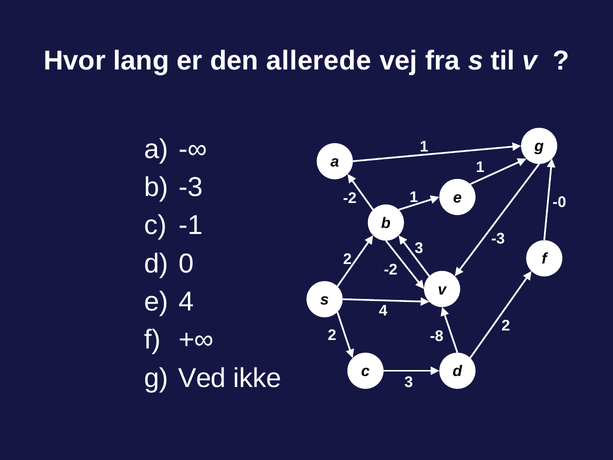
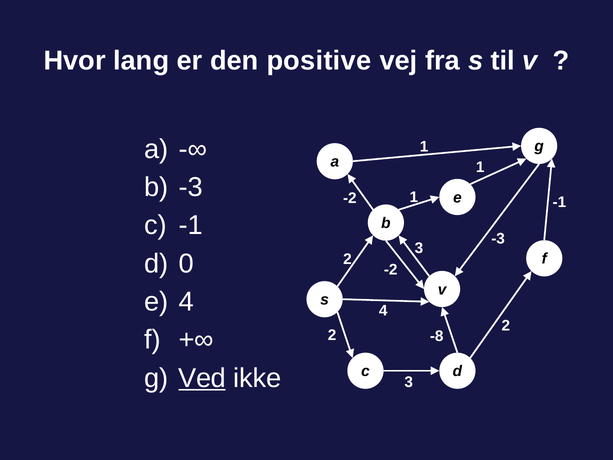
allerede: allerede -> positive (319, 61)
-0: -0 -> -1 (559, 202)
Ved underline: none -> present (202, 378)
